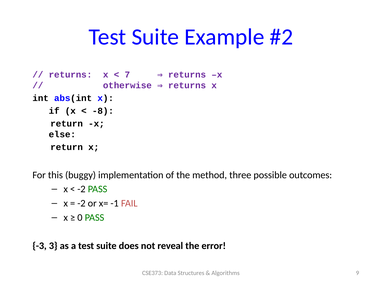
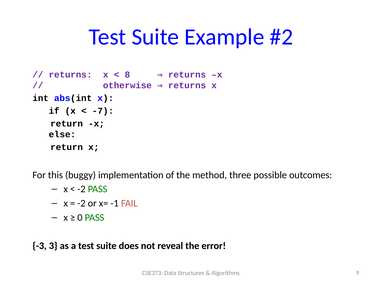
7: 7 -> 8 (127, 75)
-8: -8 -> -7 (103, 111)
